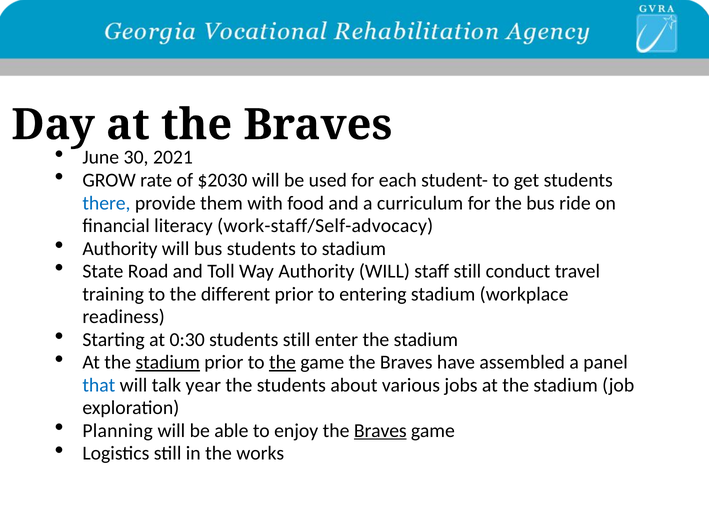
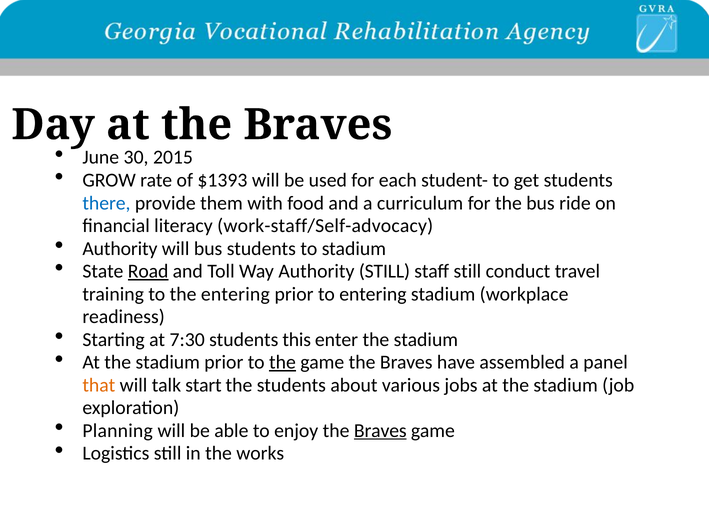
2021: 2021 -> 2015 (173, 157)
$2030: $2030 -> $1393 (222, 180)
Road underline: none -> present (148, 271)
Way Authority WILL: WILL -> STILL (384, 271)
the different: different -> entering (235, 294)
0:30: 0:30 -> 7:30 (187, 339)
students still: still -> this (297, 339)
stadium underline: present -> none (168, 362)
that colour: blue -> orange (99, 385)
year: year -> start (203, 385)
